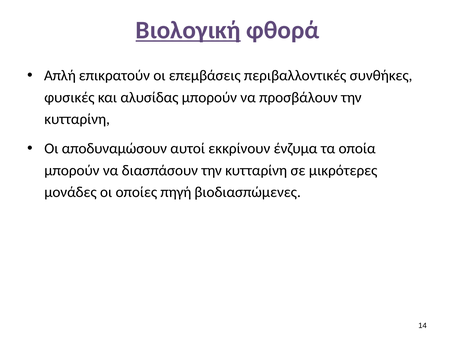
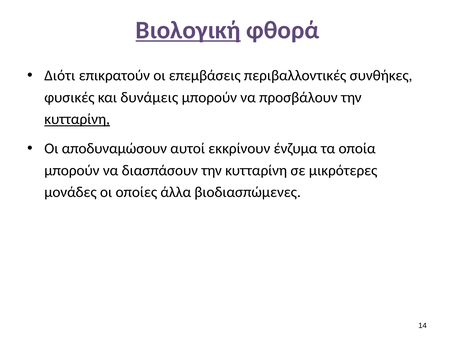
Απλή: Απλή -> Διότι (60, 75)
αλυσίδας: αλυσίδας -> δυνάμεις (149, 97)
κυτταρίνη underline: none -> present (77, 119)
πηγή: πηγή -> άλλα (176, 192)
